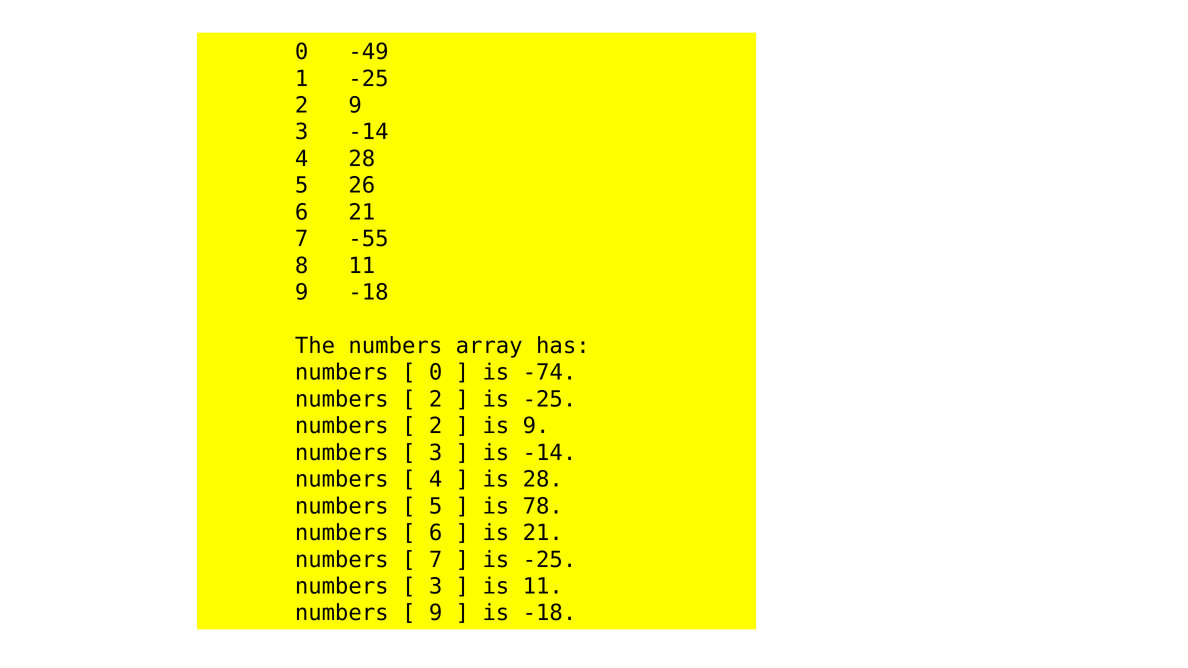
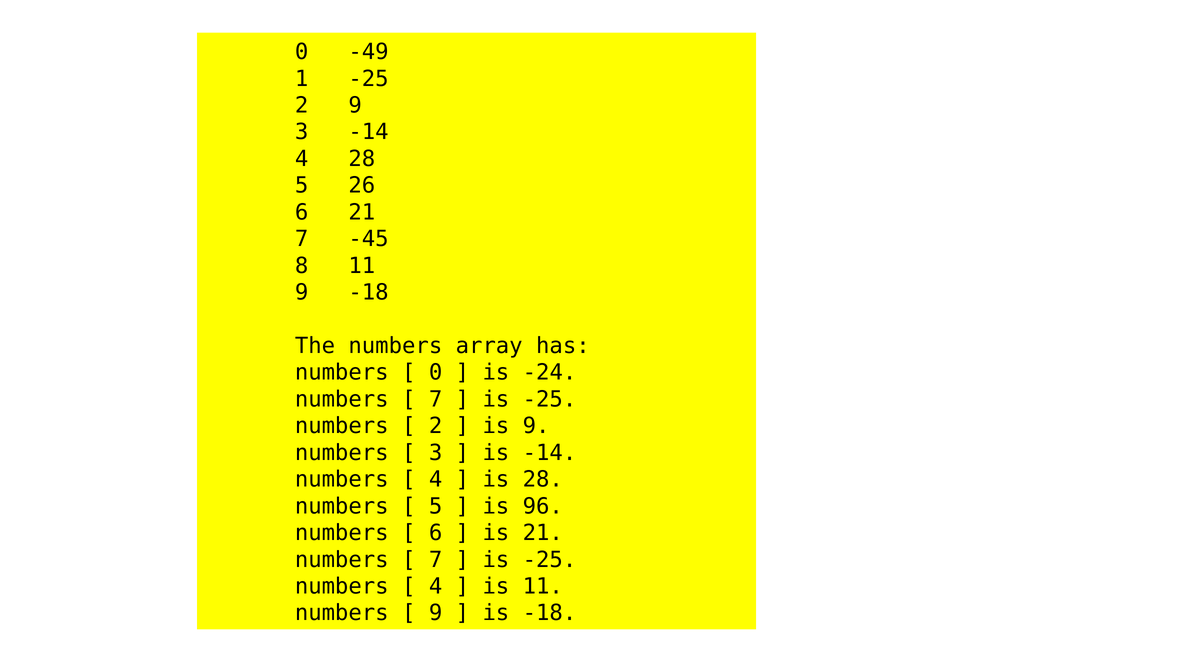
-55: -55 -> -45 (369, 239)
-74: -74 -> -24 (550, 373)
2: 2 -> 7 (436, 399)
78: 78 -> 96 (543, 506)
3: 3 -> 4 (436, 587)
